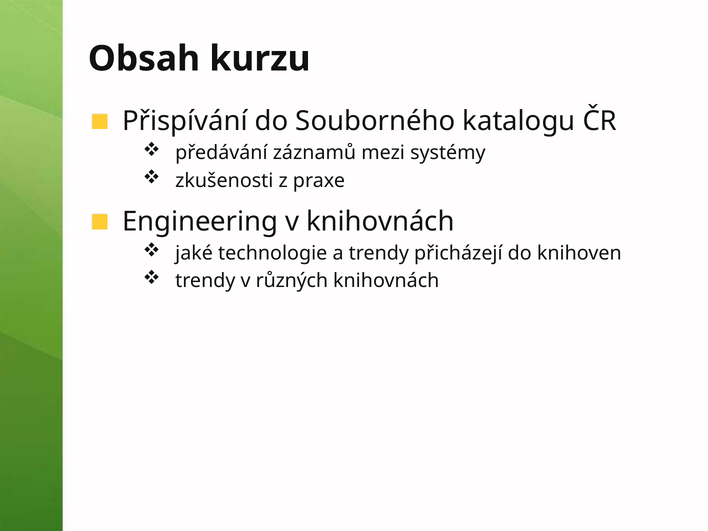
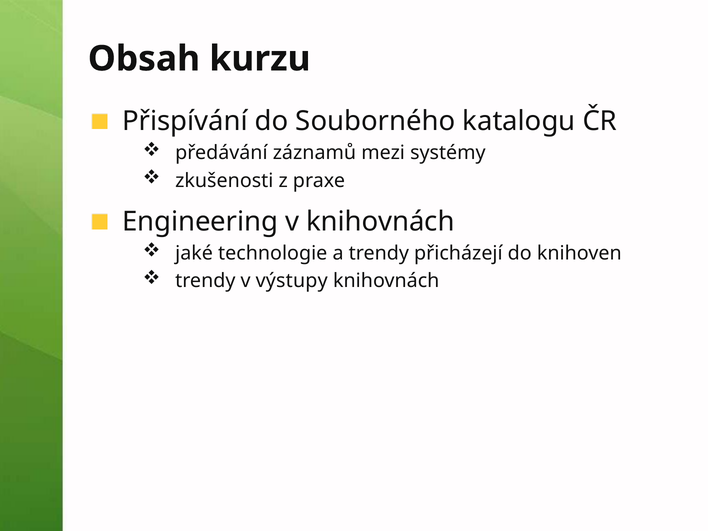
různých: různých -> výstupy (292, 281)
